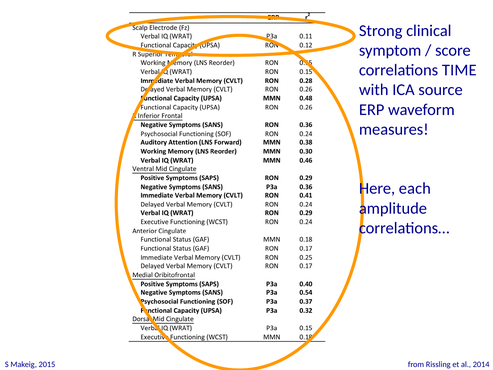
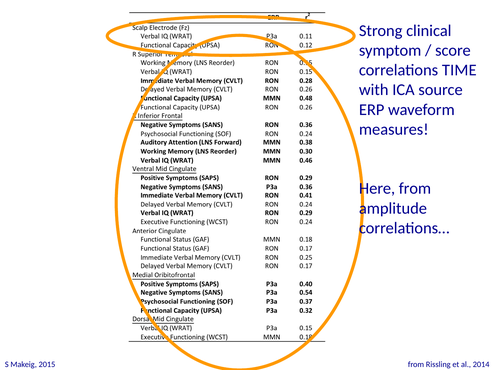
Here each: each -> from (415, 188)
